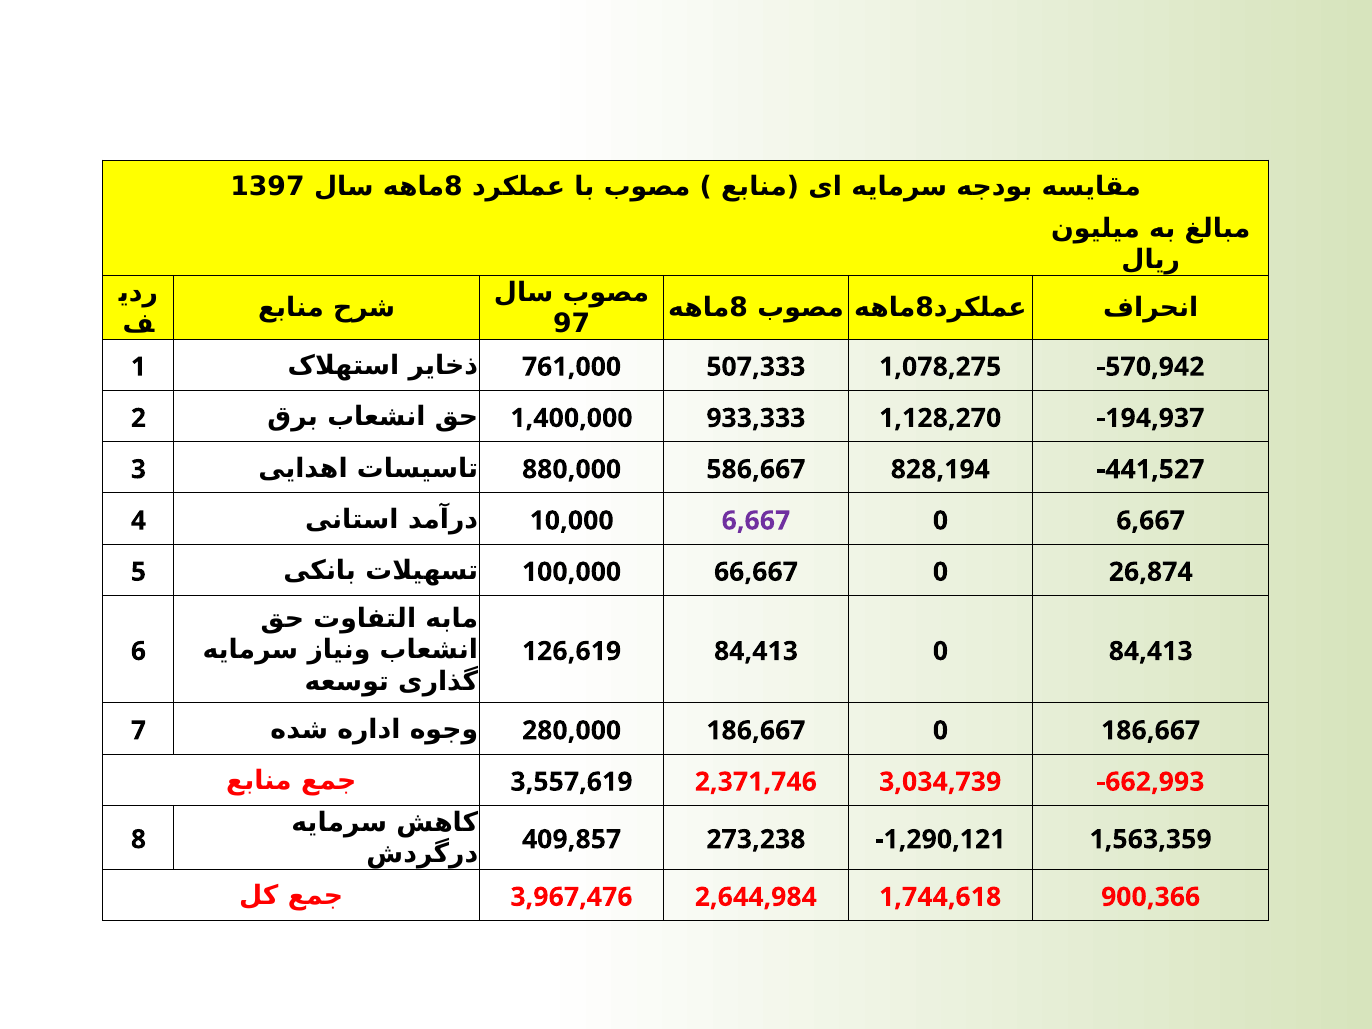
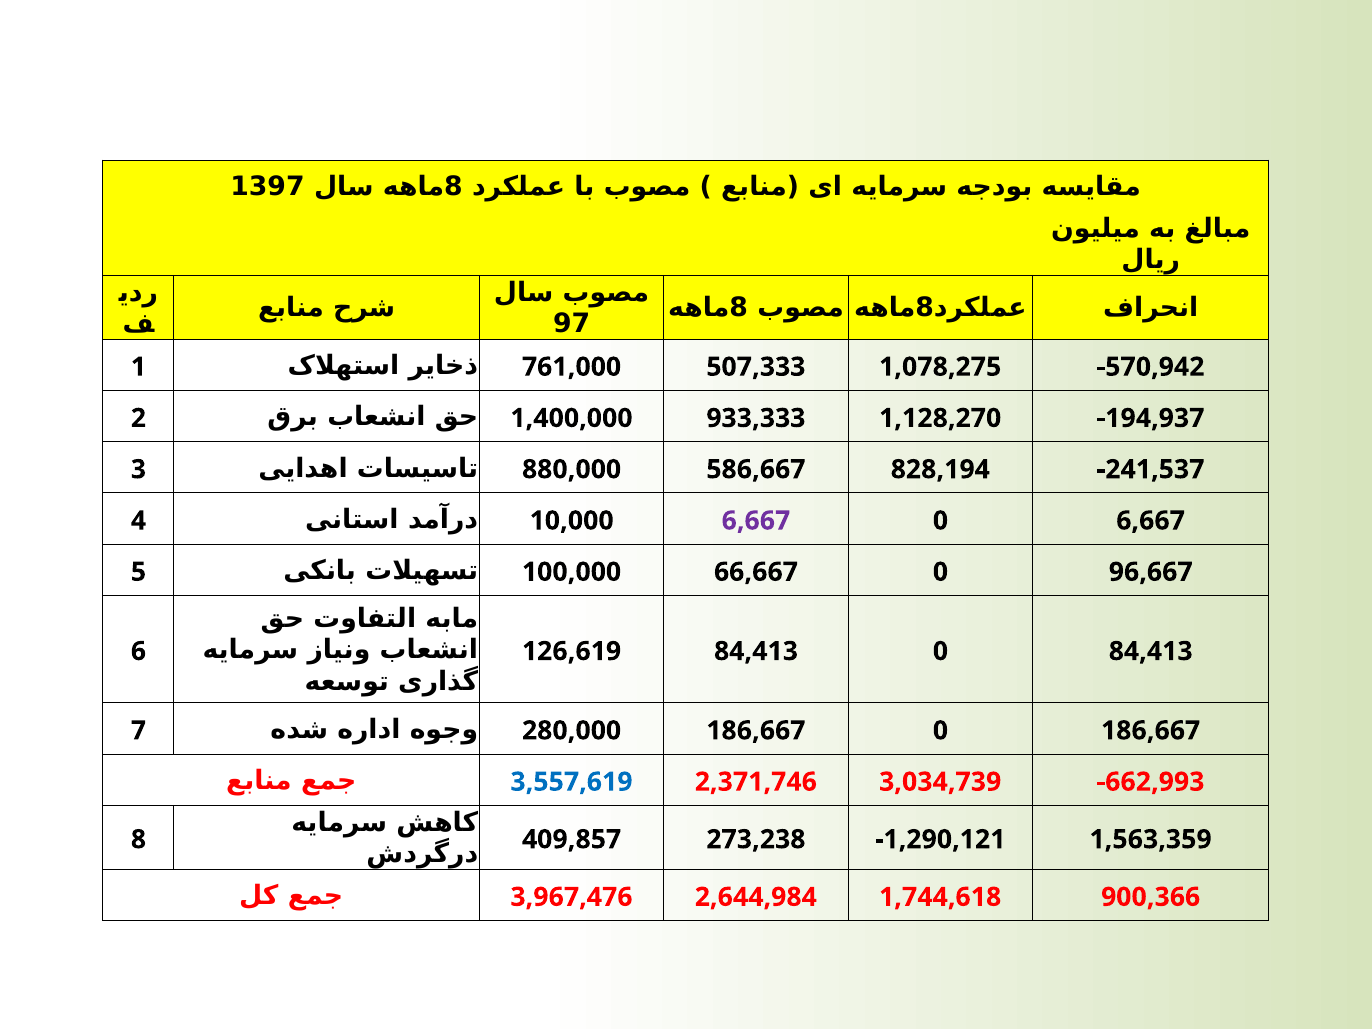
-441,527: -441,527 -> -241,537 (1151, 469)
26,874: 26,874 -> 96,667 (1151, 572)
3,557,619 colour: black -> blue (572, 782)
